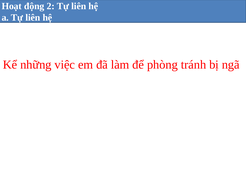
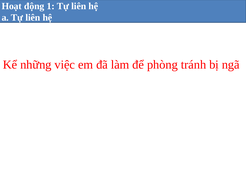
2: 2 -> 1 (51, 6)
